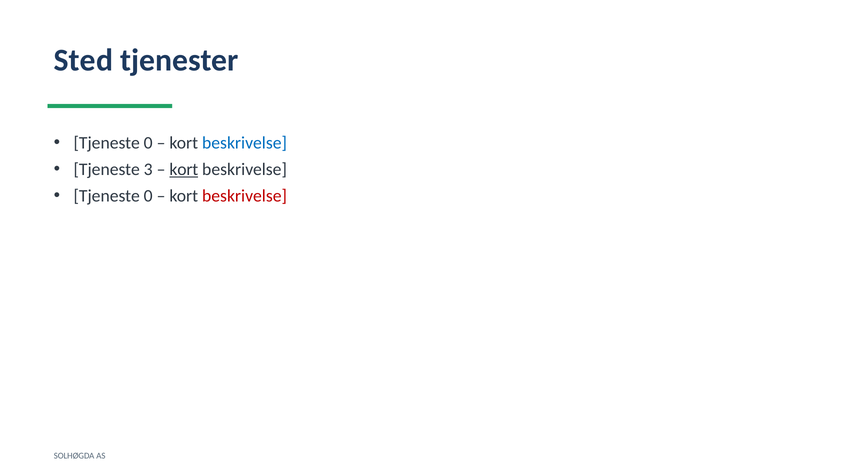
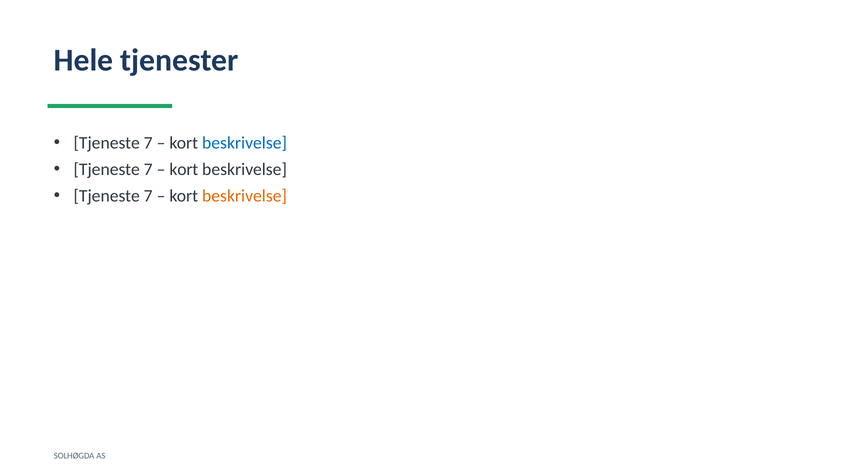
Sted: Sted -> Hele (83, 60)
0: 0 -> 7 (148, 143)
3: 3 -> 7 (148, 170)
kort underline: present -> none (184, 170)
0: 0 -> 7 (148, 196)
beskrivelse colour: red -> orange (245, 196)
